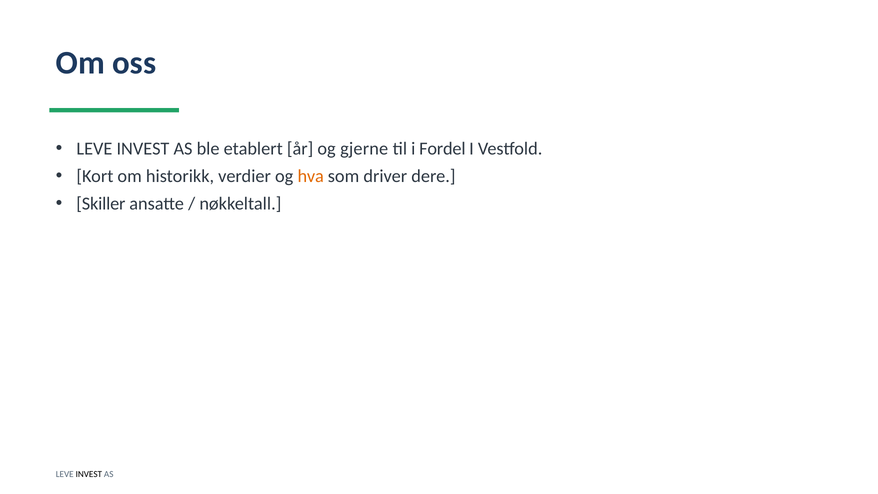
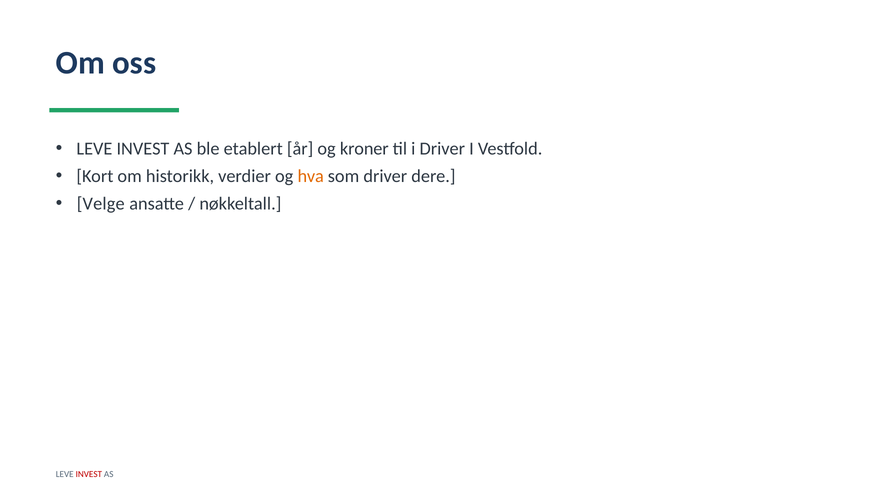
gjerne: gjerne -> kroner (364, 149)
i Fordel: Fordel -> Driver (442, 149)
Skiller: Skiller -> Velge (101, 204)
INVEST colour: black -> red (89, 474)
